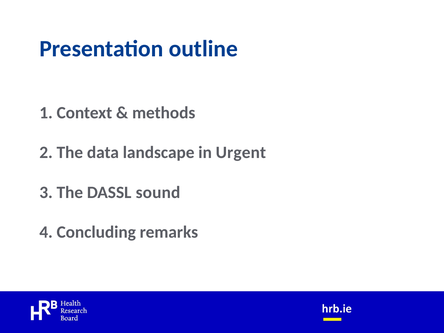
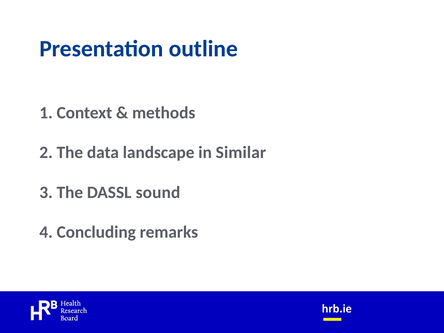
Urgent: Urgent -> Similar (241, 153)
